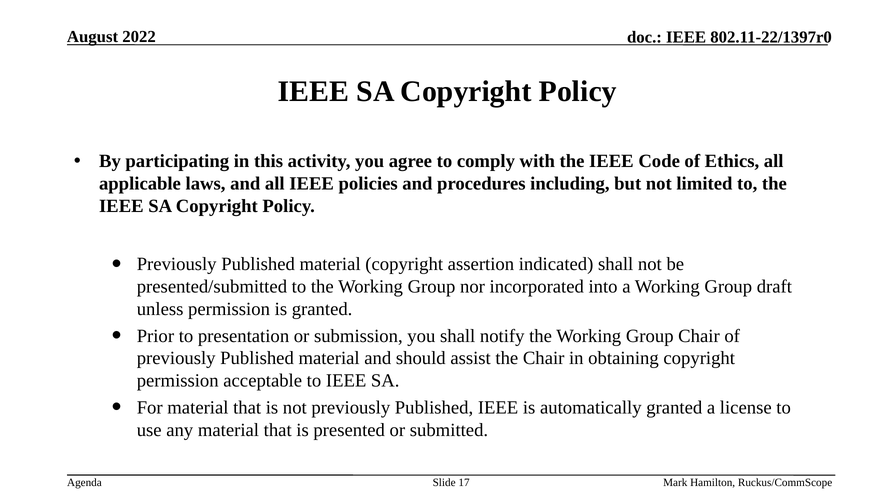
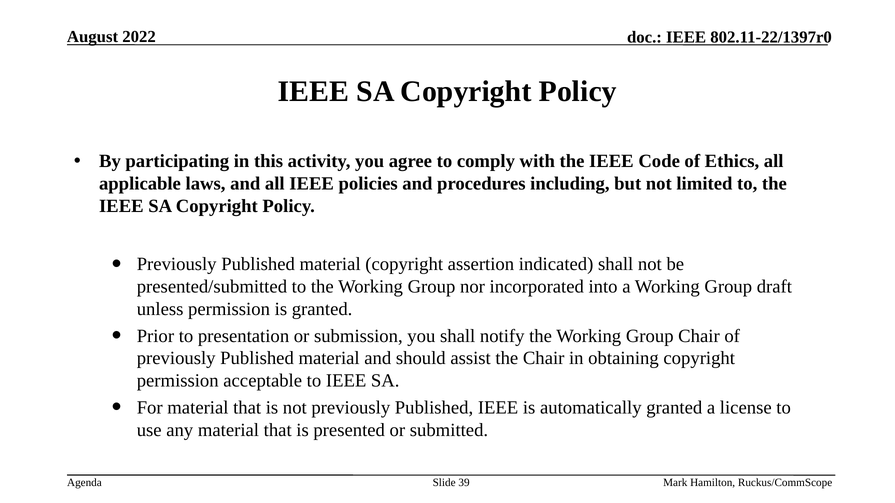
17: 17 -> 39 (464, 483)
